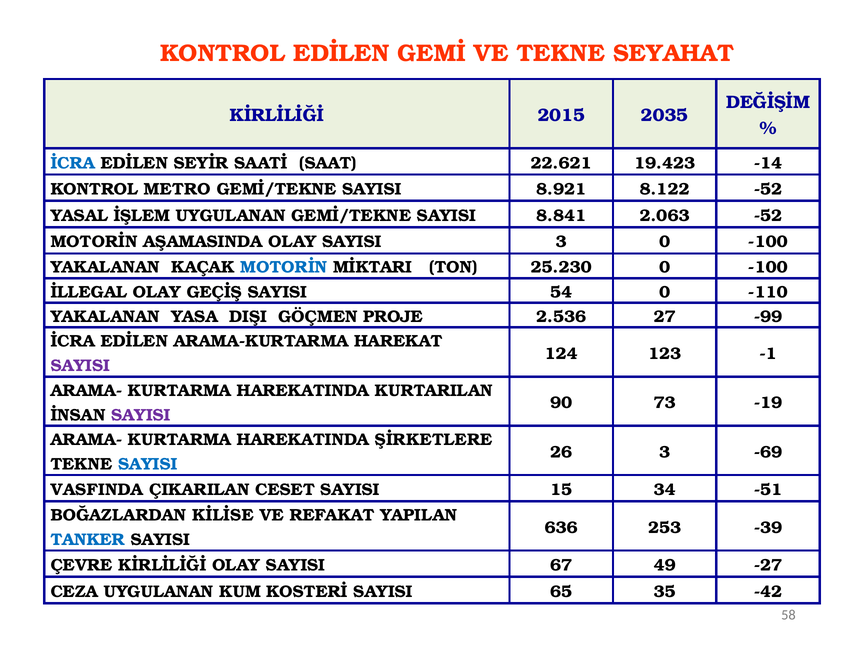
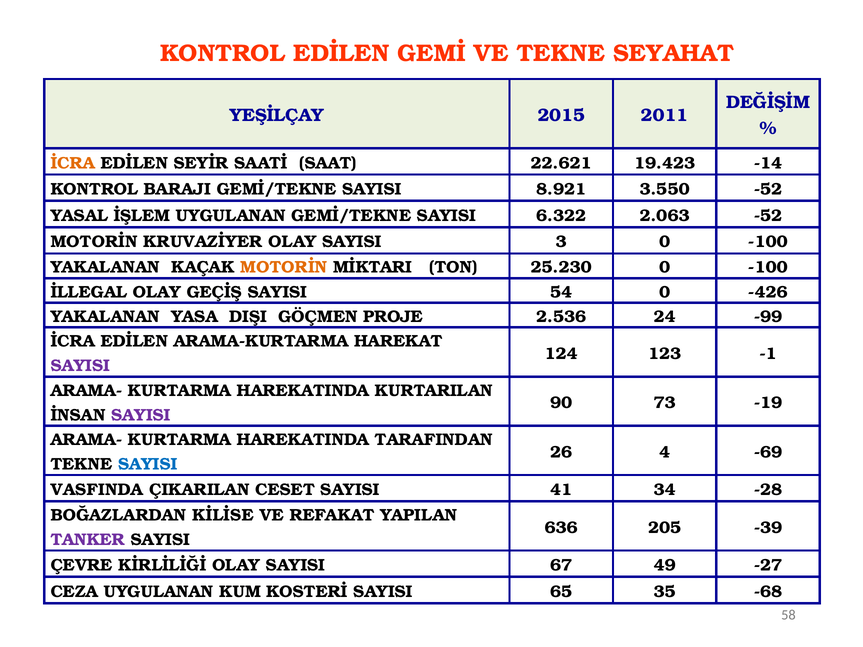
KİRLİLİĞİ: KİRLİLİĞİ -> YEŞİLÇAY (277, 115)
2035: 2035 -> 2011 (665, 115)
İCRA colour: blue -> orange (73, 163)
METRO: METRO -> BARAJI (177, 189)
8.122: 8.122 -> 3.550 (665, 189)
8.841: 8.841 -> 6.322 (561, 216)
AŞAMASINDA: AŞAMASINDA -> KRUVAZİYER (203, 242)
MOTORİN colour: blue -> orange (284, 268)
-110: -110 -> -426 (768, 292)
27: 27 -> 24 (665, 317)
ŞİRKETLERE: ŞİRKETLERE -> TARAFINDAN (434, 440)
26 3: 3 -> 4 (665, 452)
15: 15 -> 41 (561, 490)
-51: -51 -> -28 (768, 490)
253: 253 -> 205 (665, 528)
TANKER colour: blue -> purple (88, 540)
-42: -42 -> -68 (768, 592)
